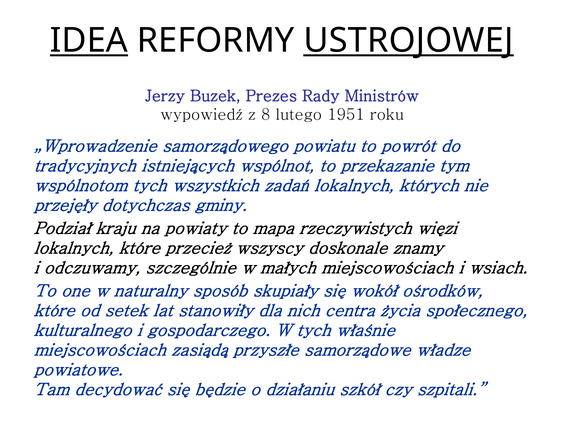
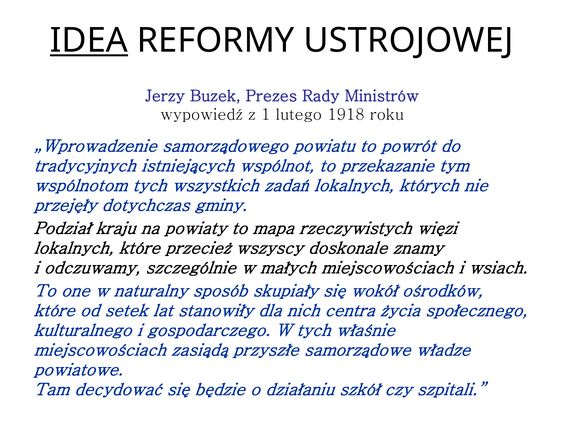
USTROJOWEJ underline: present -> none (409, 40)
8: 8 -> 1 (266, 115)
1951: 1951 -> 1918 (346, 115)
